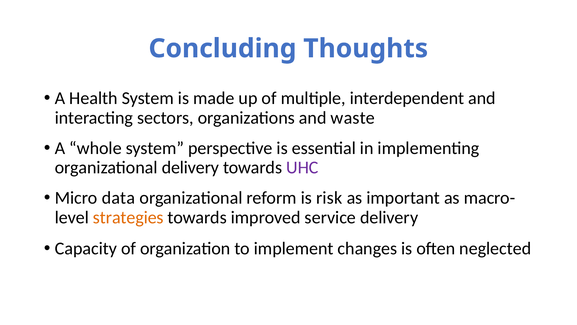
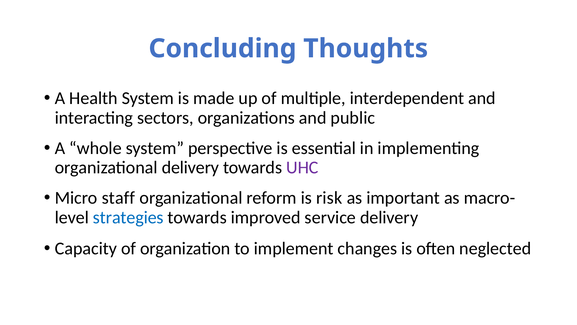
waste: waste -> public (353, 118)
data: data -> staff (118, 198)
strategies colour: orange -> blue (128, 217)
